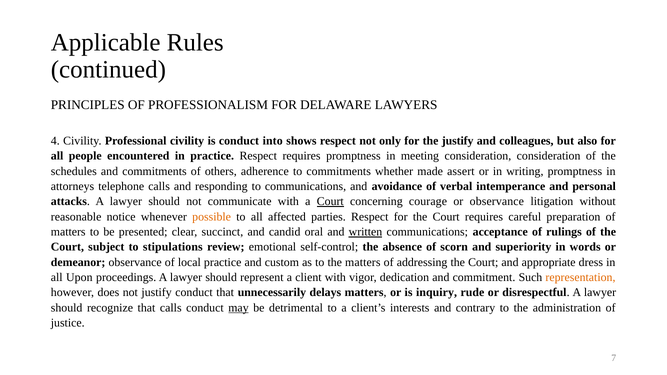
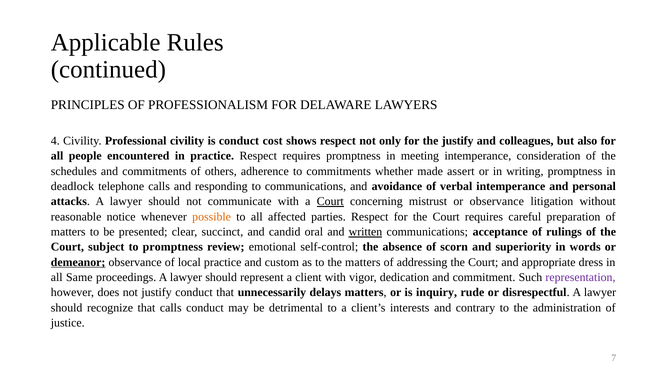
into: into -> cost (273, 141)
meeting consideration: consideration -> intemperance (478, 156)
attorneys: attorneys -> deadlock (72, 186)
courage: courage -> mistrust (428, 202)
to stipulations: stipulations -> promptness (173, 247)
demeanor underline: none -> present (78, 262)
Upon: Upon -> Same (79, 277)
representation colour: orange -> purple (580, 277)
may underline: present -> none (238, 308)
